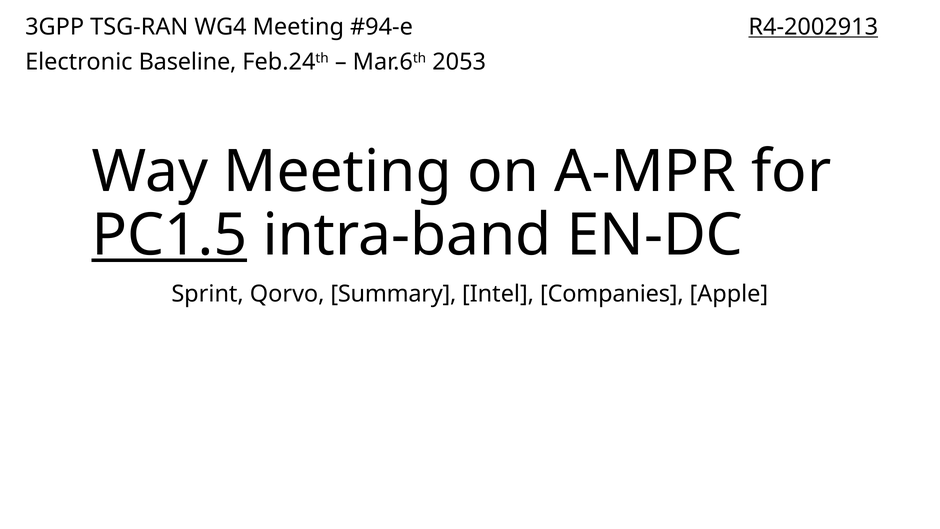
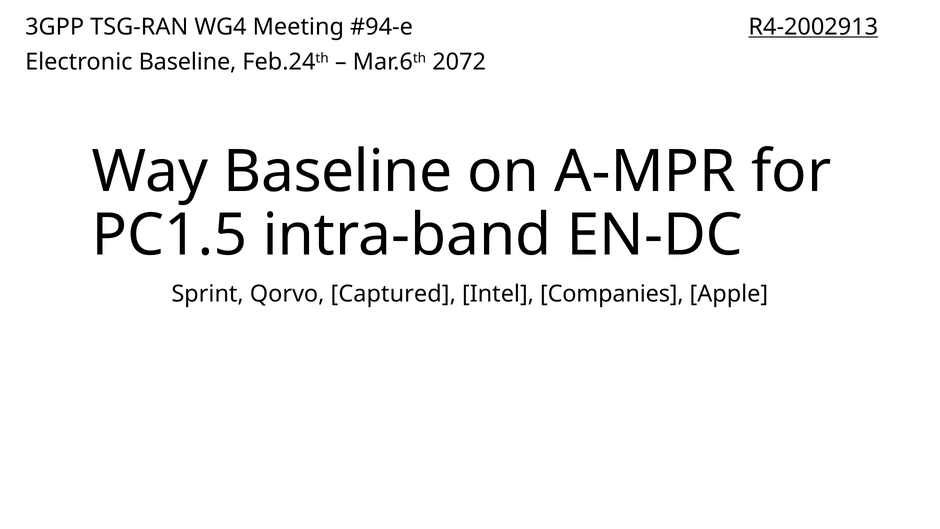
2053: 2053 -> 2072 (459, 62)
Way Meeting: Meeting -> Baseline (338, 172)
PC1.5 underline: present -> none (169, 235)
Summary: Summary -> Captured (393, 294)
